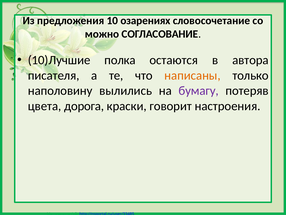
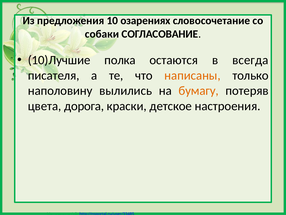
можно: можно -> собаки (102, 34)
автора: автора -> всегда (250, 60)
бумагу colour: purple -> orange (199, 91)
говорит: говорит -> детское (171, 106)
